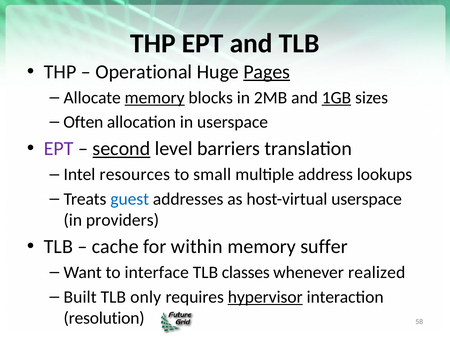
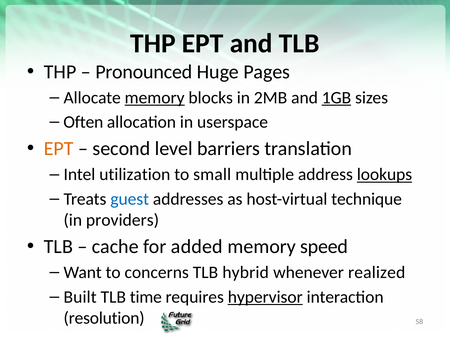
Operational: Operational -> Pronounced (144, 72)
Pages underline: present -> none (267, 72)
EPT colour: purple -> orange (59, 149)
second underline: present -> none (121, 149)
resources: resources -> utilization (135, 175)
lookups underline: none -> present (384, 175)
host-virtual userspace: userspace -> technique (367, 199)
within: within -> added (197, 247)
suffer: suffer -> speed (324, 247)
interface: interface -> concerns (157, 273)
classes: classes -> hybrid (246, 273)
only: only -> time (146, 297)
